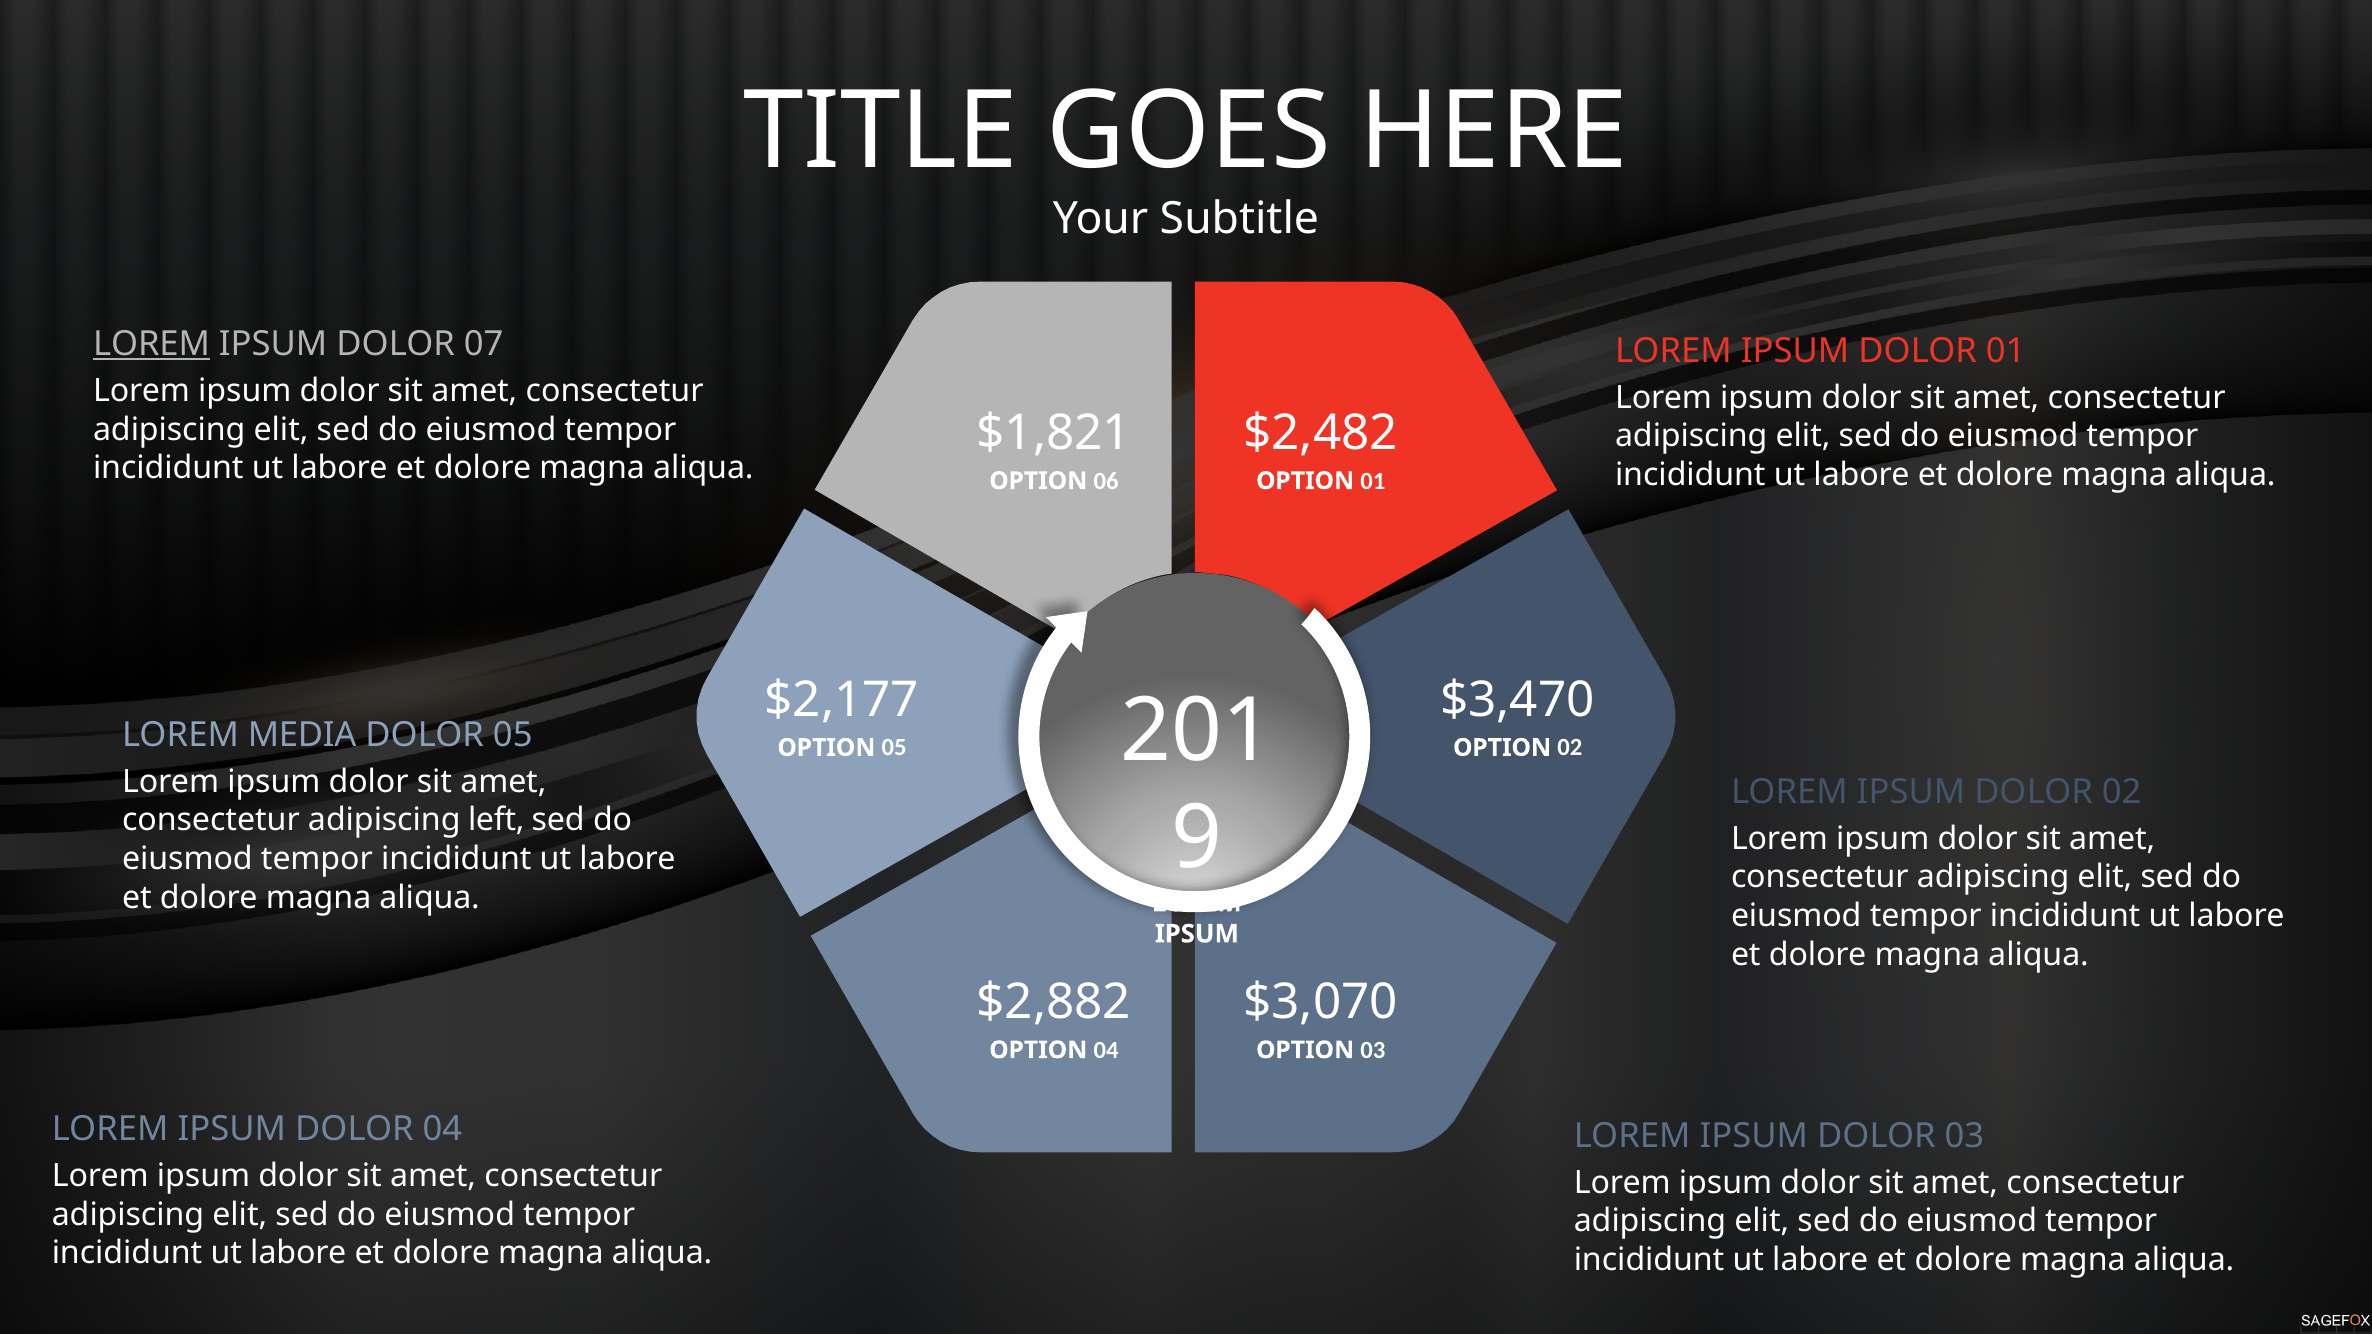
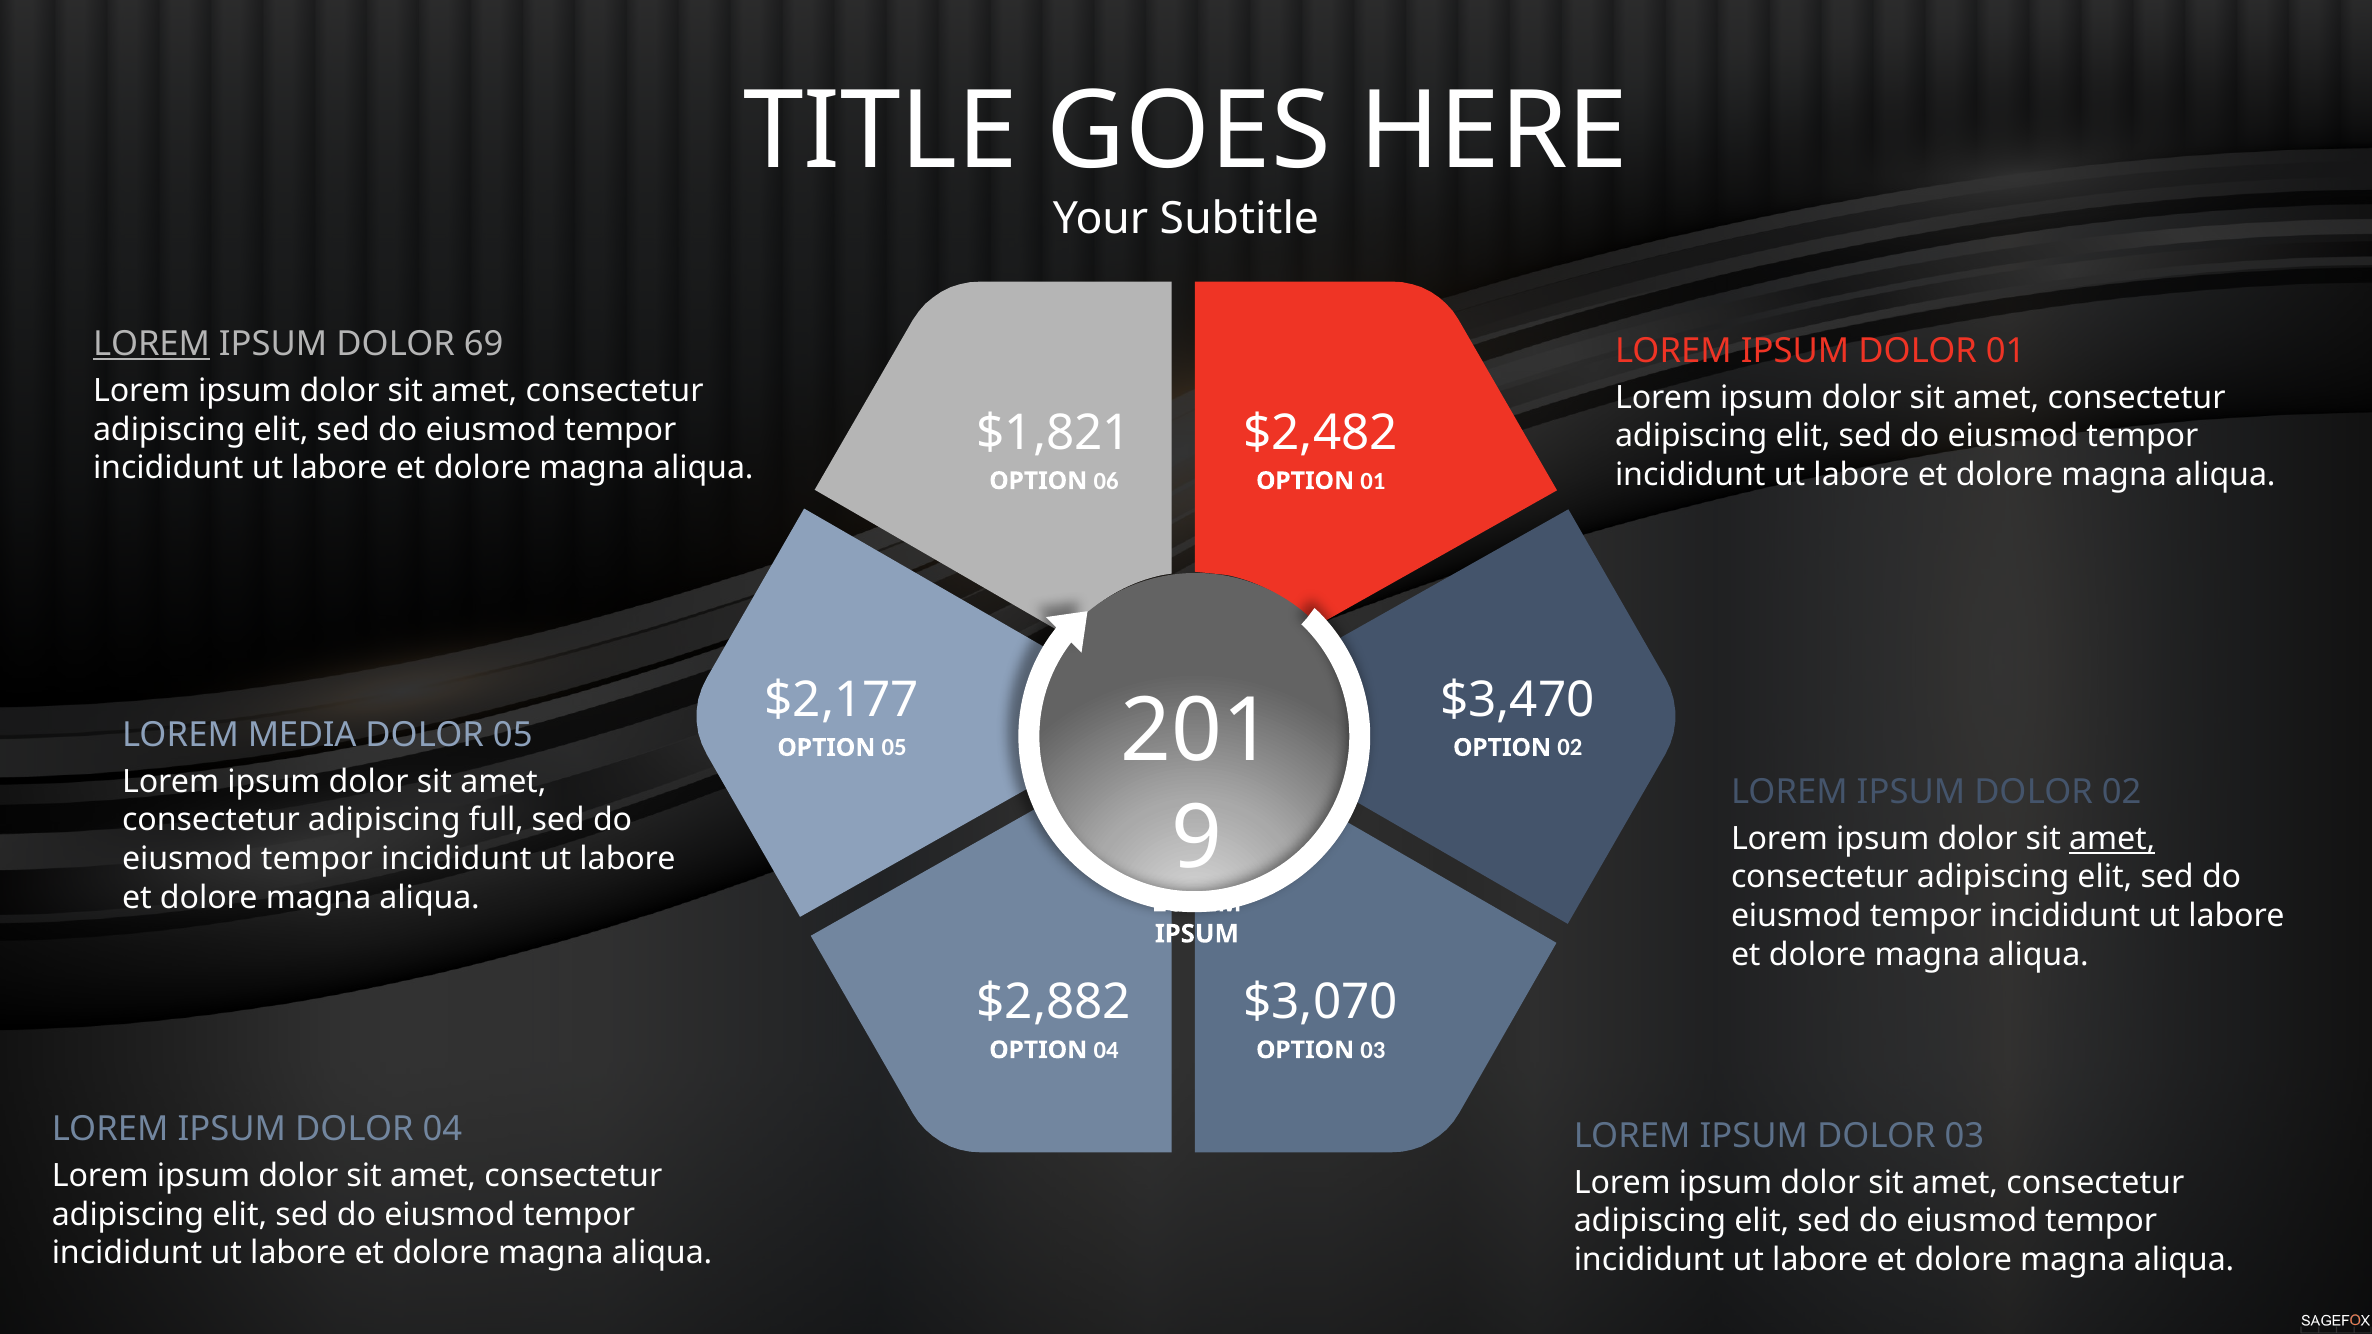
07: 07 -> 69 (484, 344)
left: left -> full (496, 820)
amet underline: none -> present (2112, 839)
